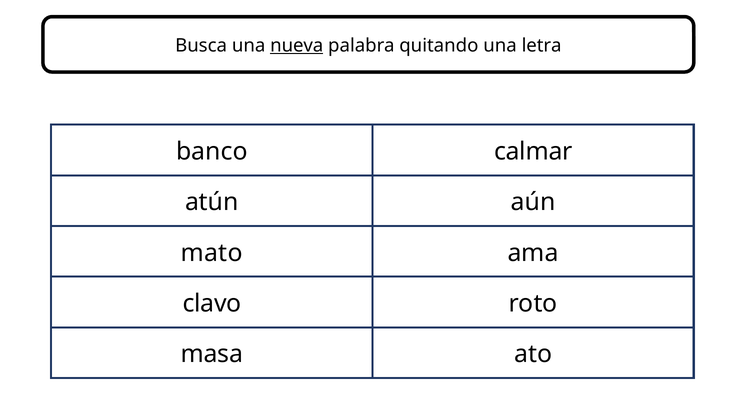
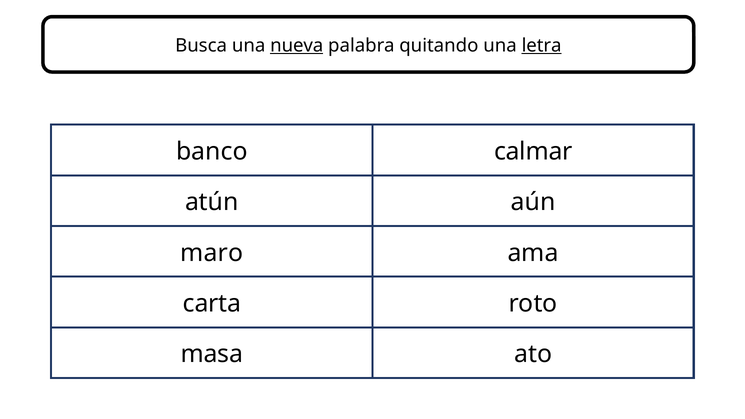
letra underline: none -> present (542, 46)
mato: mato -> maro (212, 253)
clavo: clavo -> carta (212, 304)
